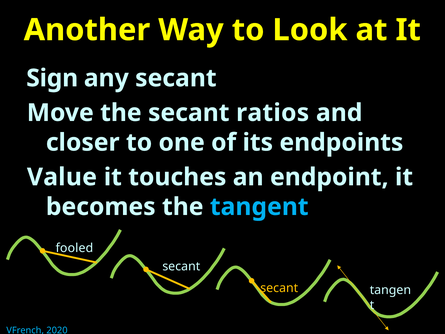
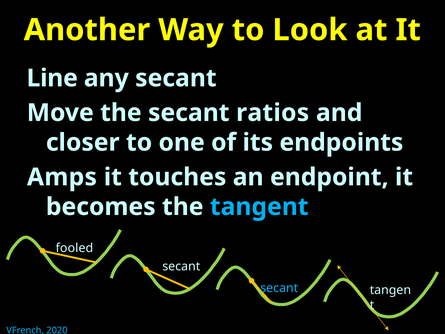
Sign: Sign -> Line (52, 78)
Value: Value -> Amps (62, 177)
secant colour: yellow -> light blue (279, 288)
